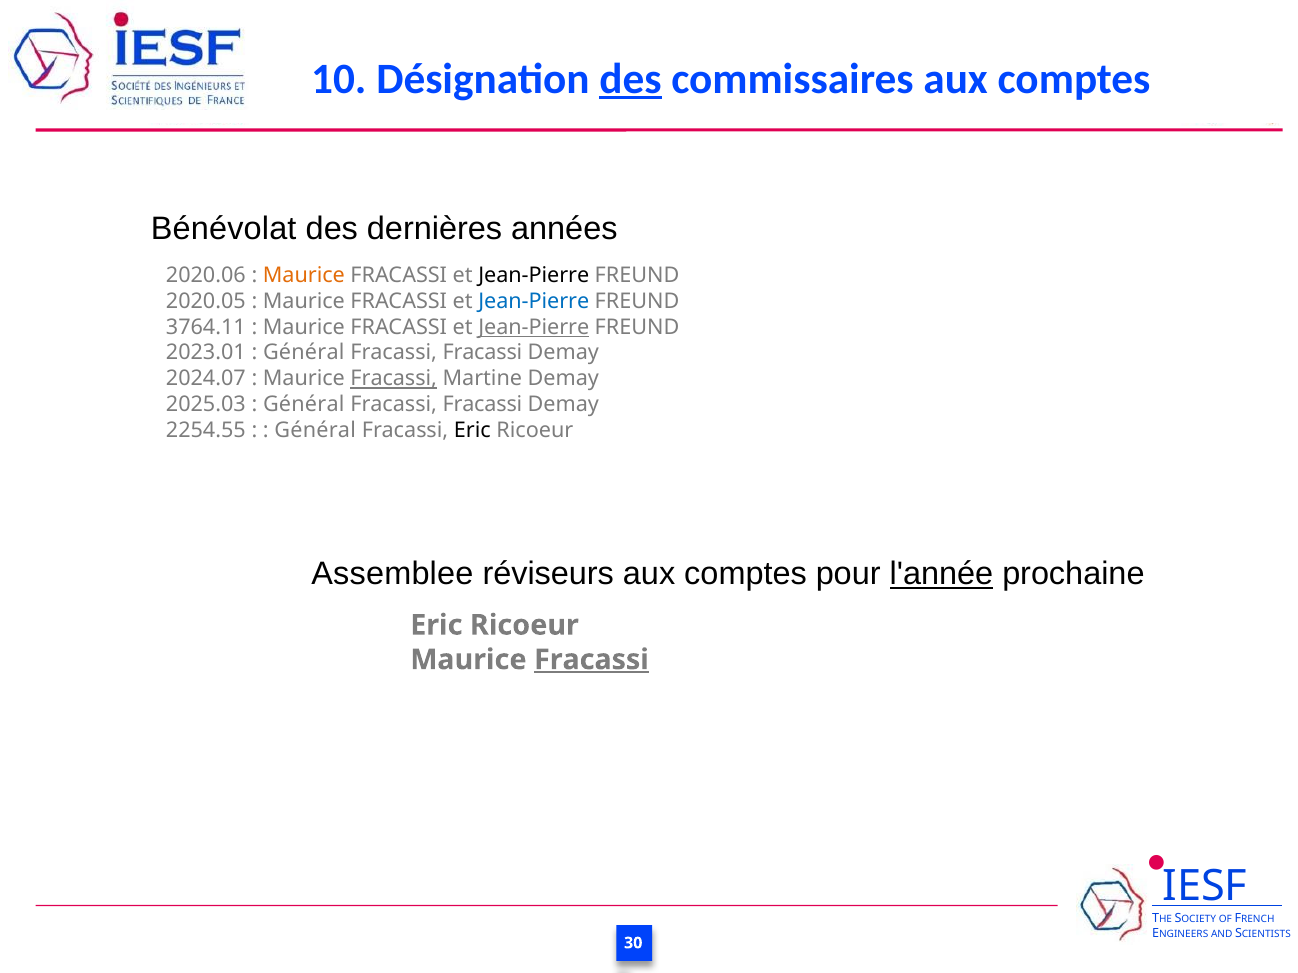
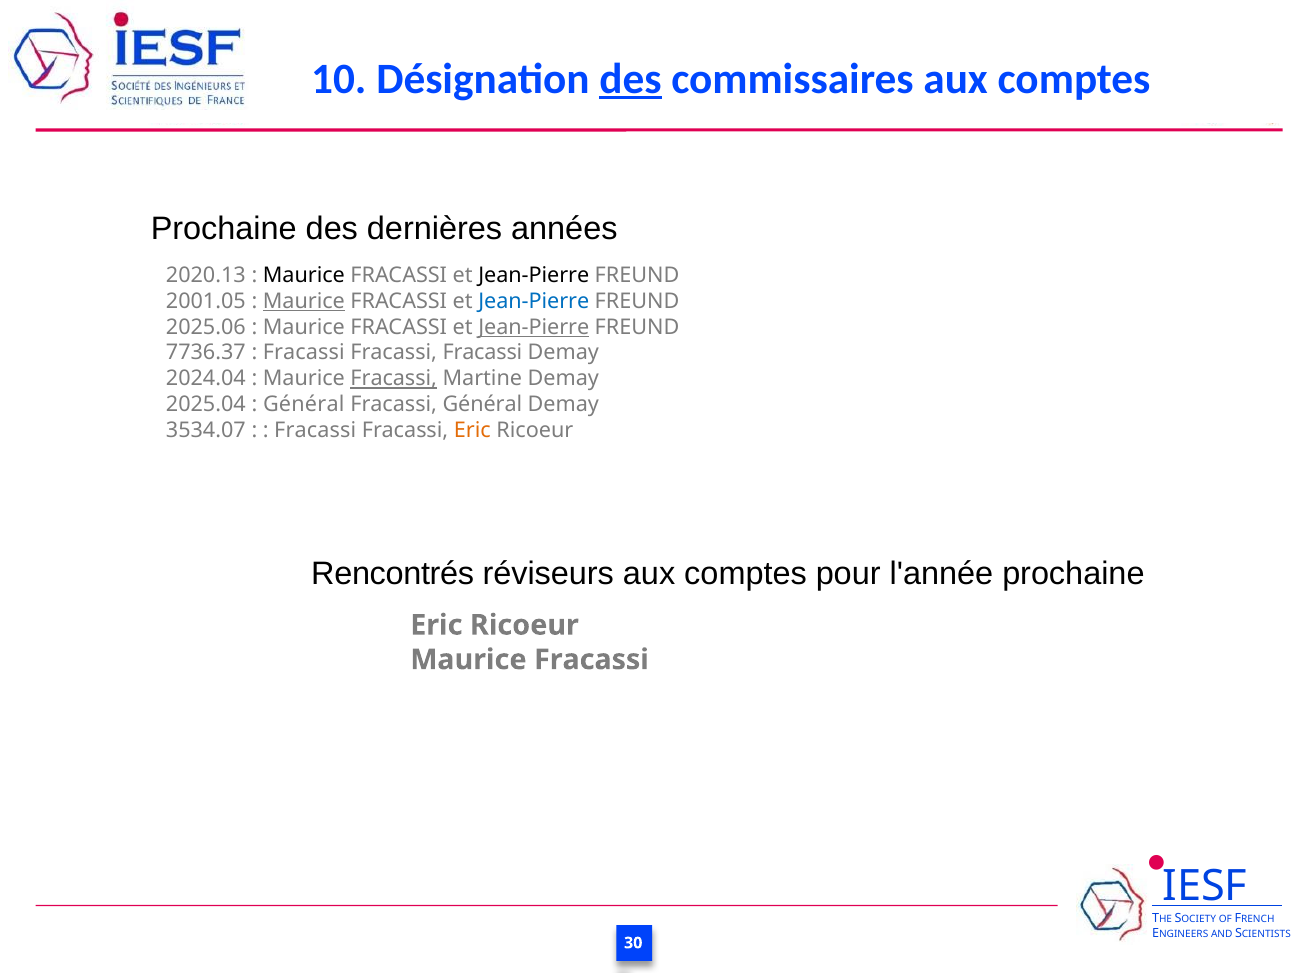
Bénévolat: Bénévolat -> Prochaine (224, 229)
2020.06: 2020.06 -> 2020.13 (206, 275)
Maurice colour: orange -> black (304, 275)
2020.05: 2020.05 -> 2001.05 (206, 301)
Maurice underline: none -> present (304, 301)
3764.11: 3764.11 -> 2025.06 (206, 327)
2023.01: 2023.01 -> 7736.37 (206, 353)
Général: Général -> Fracassi (304, 353)
2024.07: 2024.07 -> 2024.04 (206, 379)
2025.03: 2025.03 -> 2025.04 (206, 405)
Fracassi: Fracassi -> Général (482, 405)
2254.55: 2254.55 -> 3534.07 (206, 431)
Général: Général -> Fracassi (315, 431)
Eric colour: black -> orange (472, 431)
Assemblee: Assemblee -> Rencontrés (393, 574)
l'année underline: present -> none (941, 574)
Fracassi underline: present -> none (591, 660)
